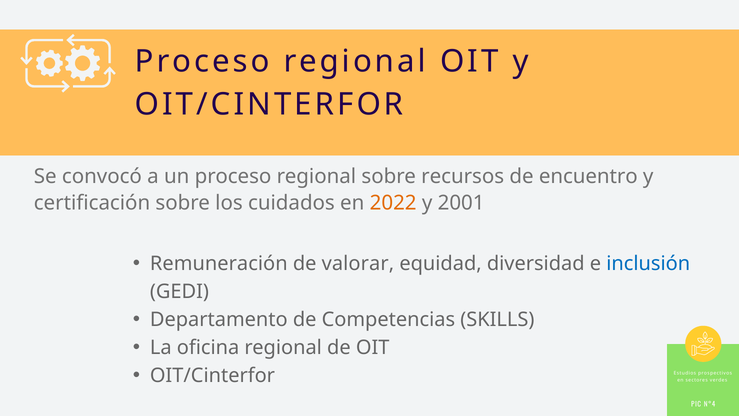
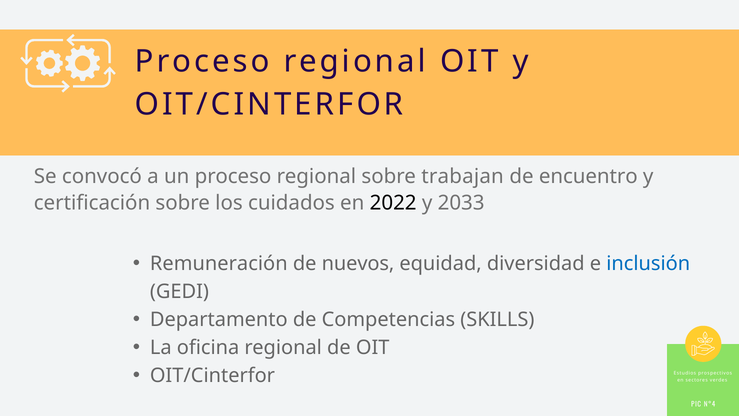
recursos: recursos -> trabajan (463, 176)
2022 colour: orange -> black (393, 203)
2001: 2001 -> 2033 (461, 203)
valorar: valorar -> nuevos (358, 263)
